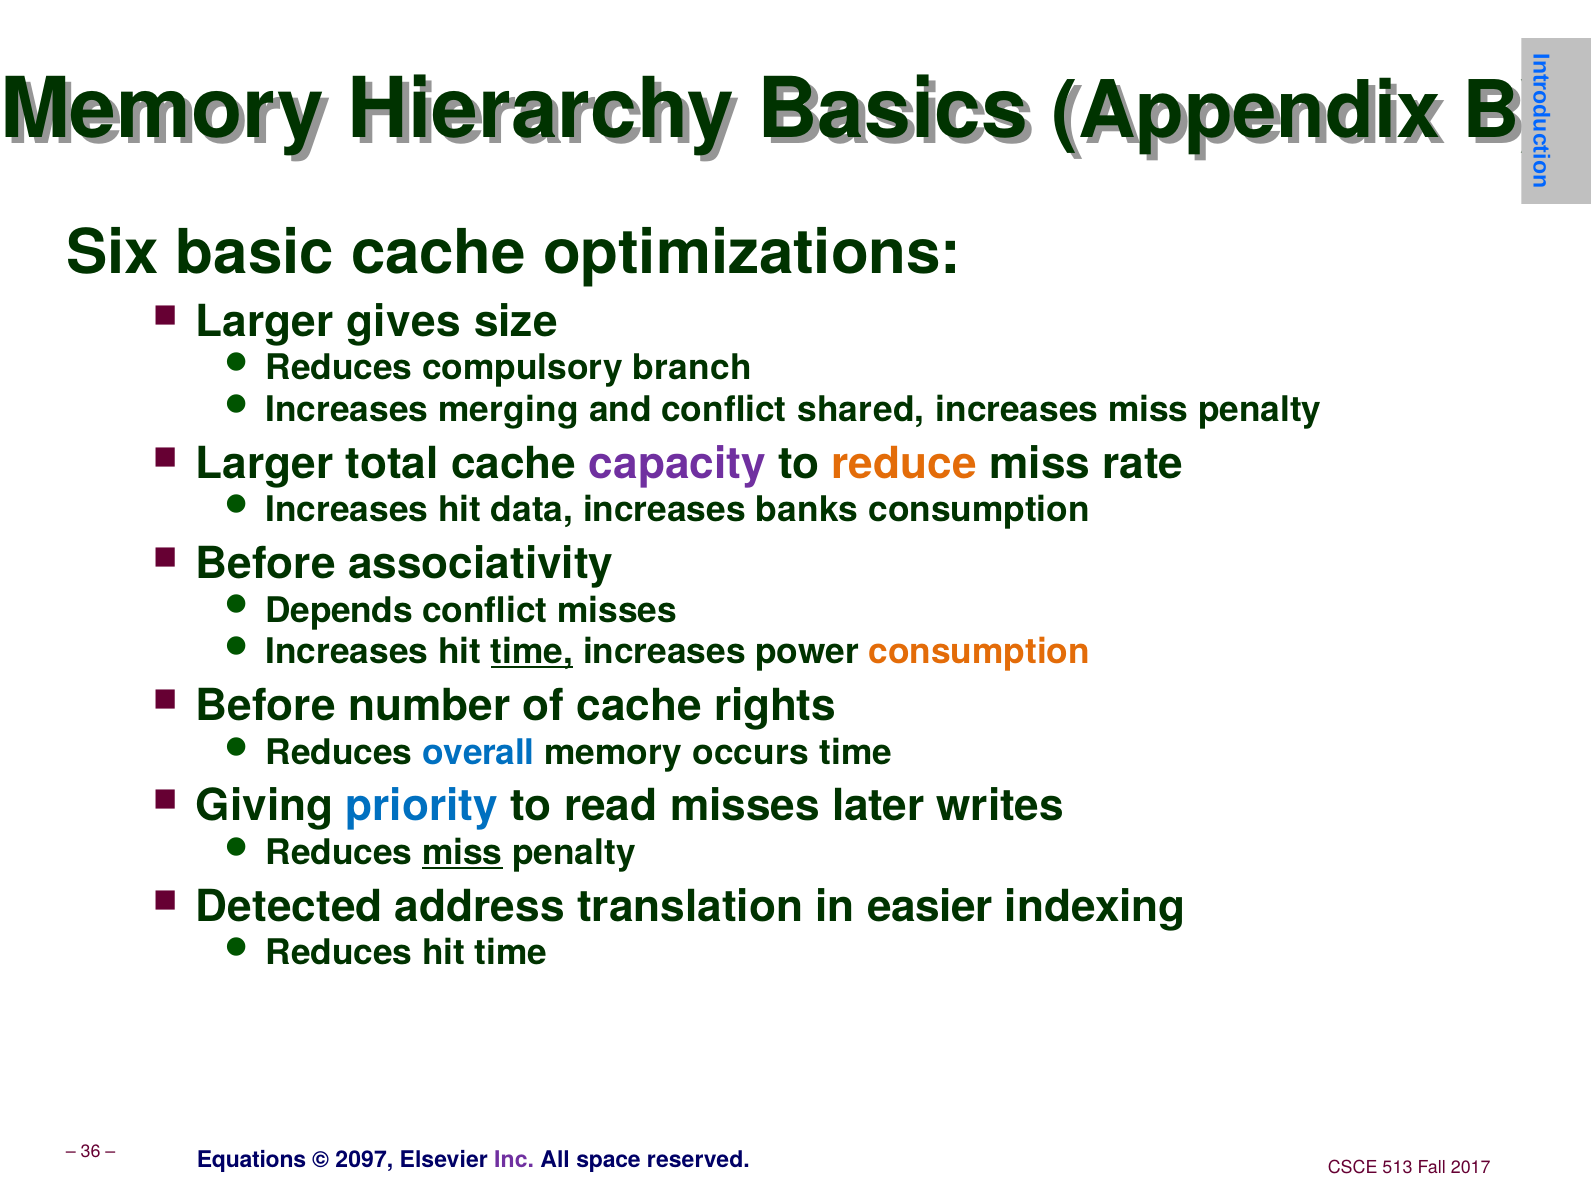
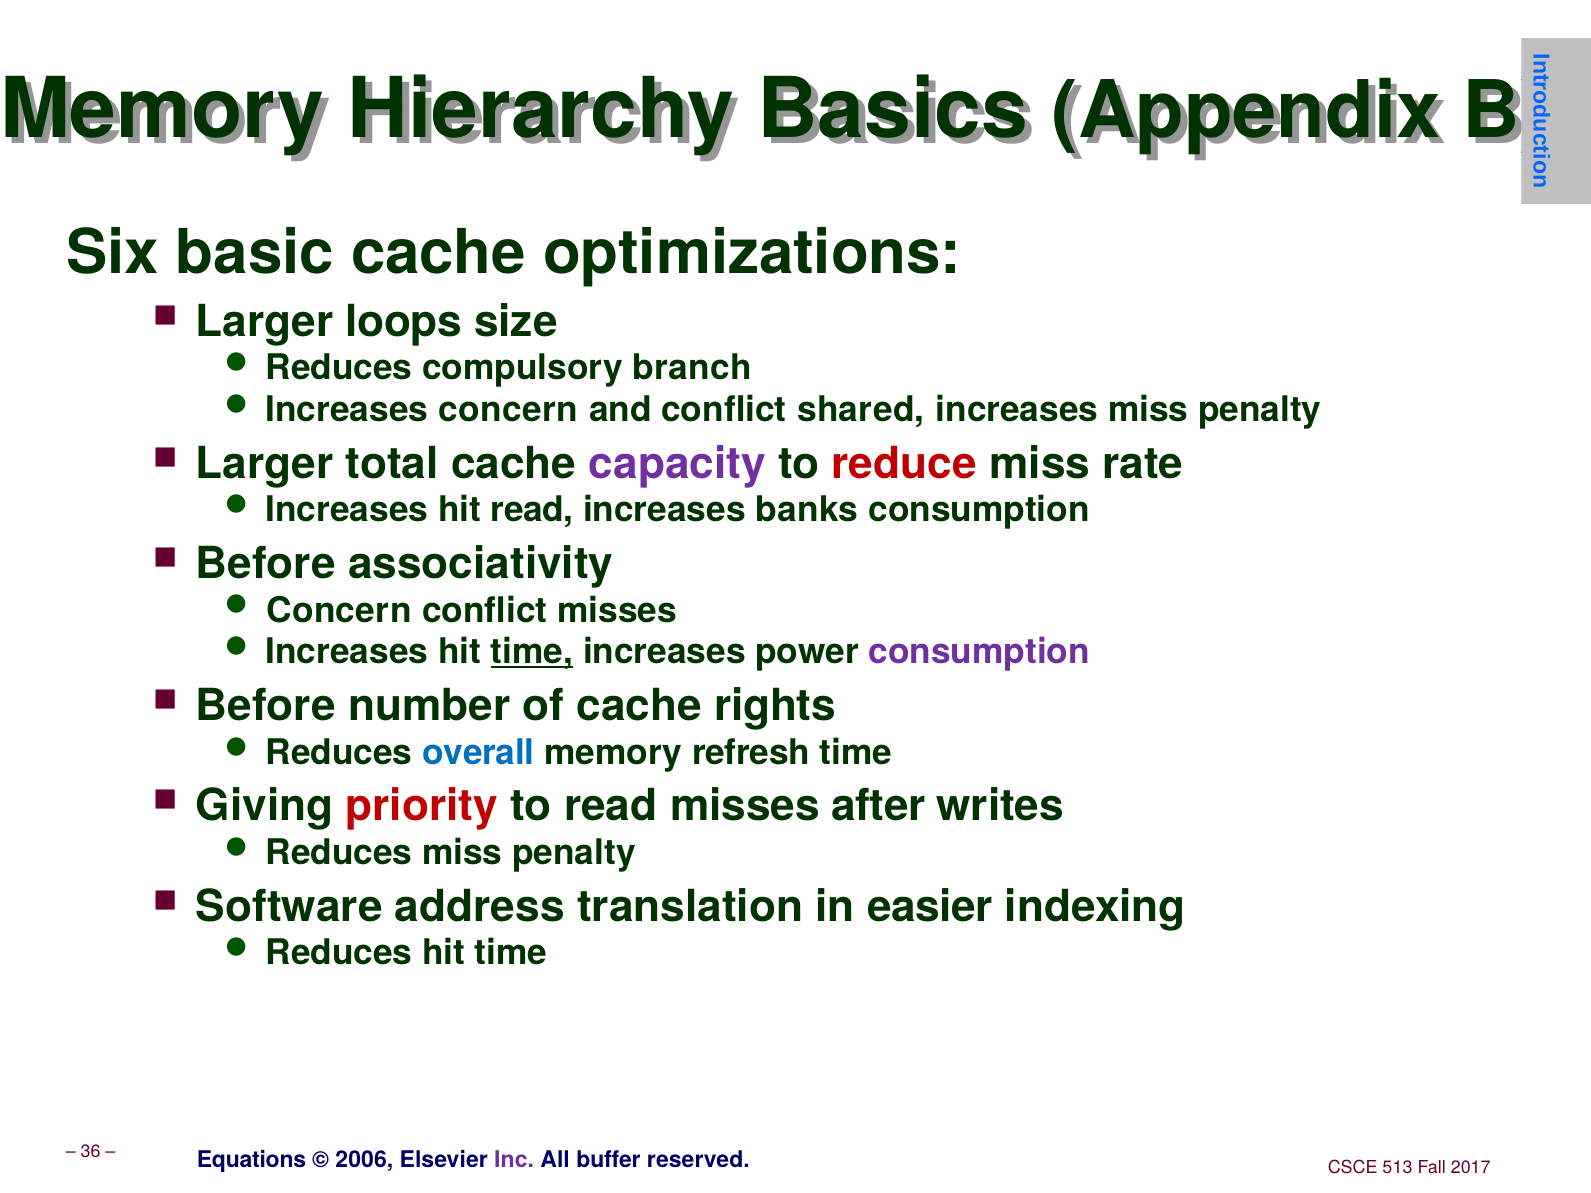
gives: gives -> loops (404, 322)
Increases merging: merging -> concern (509, 410)
reduce colour: orange -> red (904, 464)
hit data: data -> read (532, 510)
Depends: Depends -> Concern (339, 611)
consumption colour: orange -> purple (979, 652)
occurs: occurs -> refresh (751, 753)
priority colour: blue -> red (422, 807)
later: later -> after (878, 807)
miss underline: present -> none (462, 853)
Detected: Detected -> Software (289, 907)
2097: 2097 -> 2006 (364, 1160)
space: space -> buffer (609, 1160)
